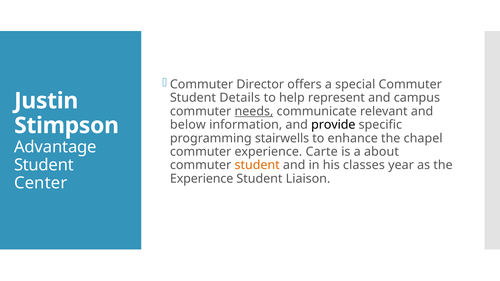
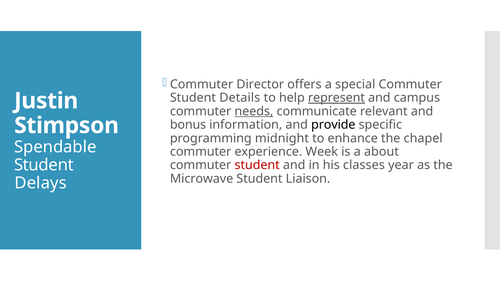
represent underline: none -> present (336, 98)
below: below -> bonus (188, 125)
stairwells: stairwells -> midnight (282, 138)
Advantage: Advantage -> Spendable (55, 147)
Carte: Carte -> Week (322, 152)
student colour: orange -> red (257, 165)
Experience: Experience -> Microwave (202, 179)
Center: Center -> Delays (41, 183)
